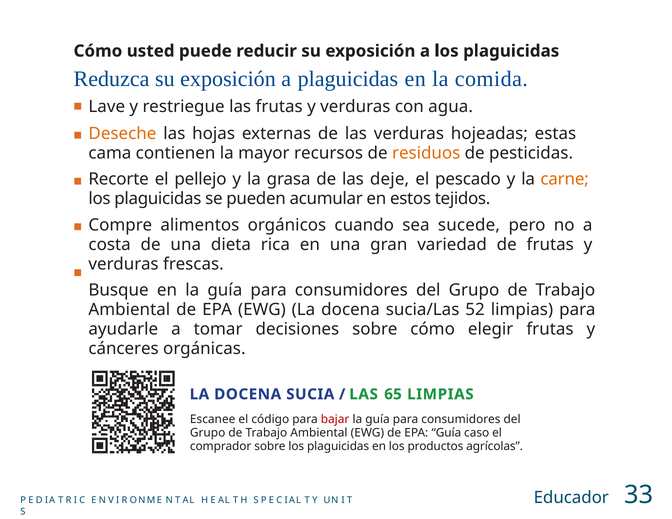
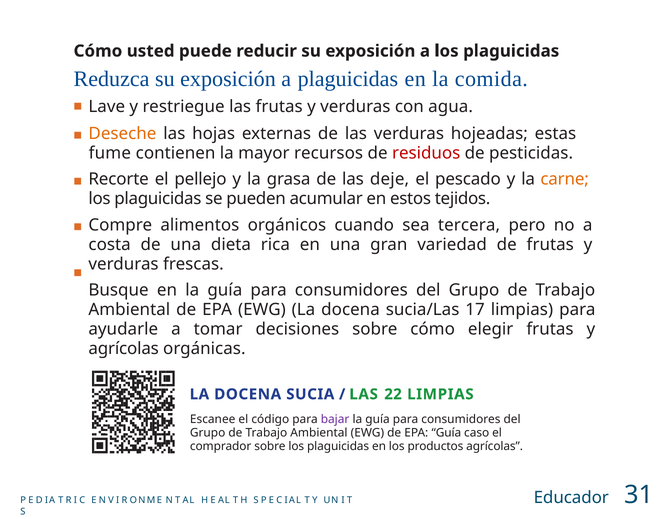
cama: cama -> fume (110, 153)
residuos colour: orange -> red (426, 153)
sucede: sucede -> tercera (469, 225)
52: 52 -> 17 (475, 310)
cánceres: cánceres -> agrícolas (124, 349)
65: 65 -> 22 (393, 394)
bajar colour: red -> purple (335, 419)
33: 33 -> 31 (639, 495)
